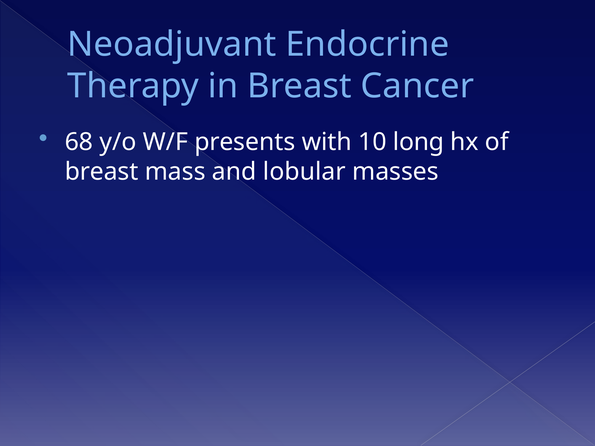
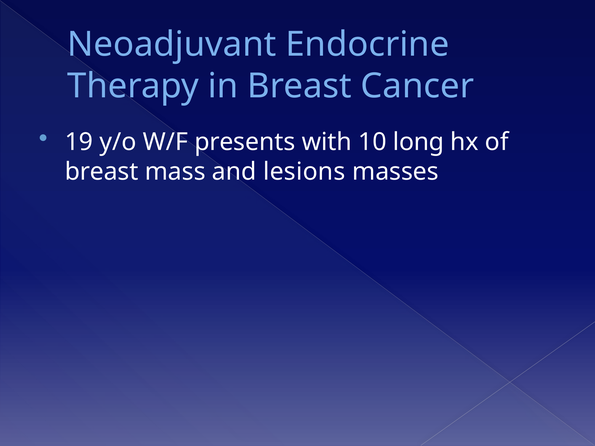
68: 68 -> 19 (79, 142)
lobular: lobular -> lesions (304, 172)
